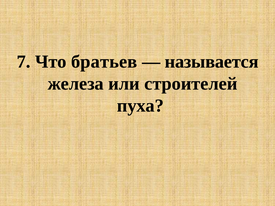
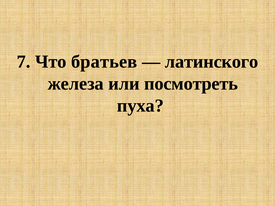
называется: называется -> латинского (212, 62)
строителей: строителей -> посмотреть (191, 84)
